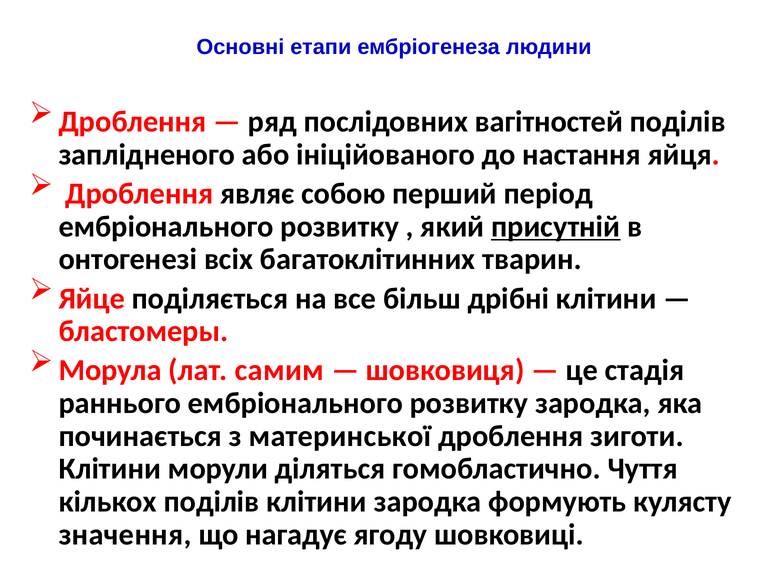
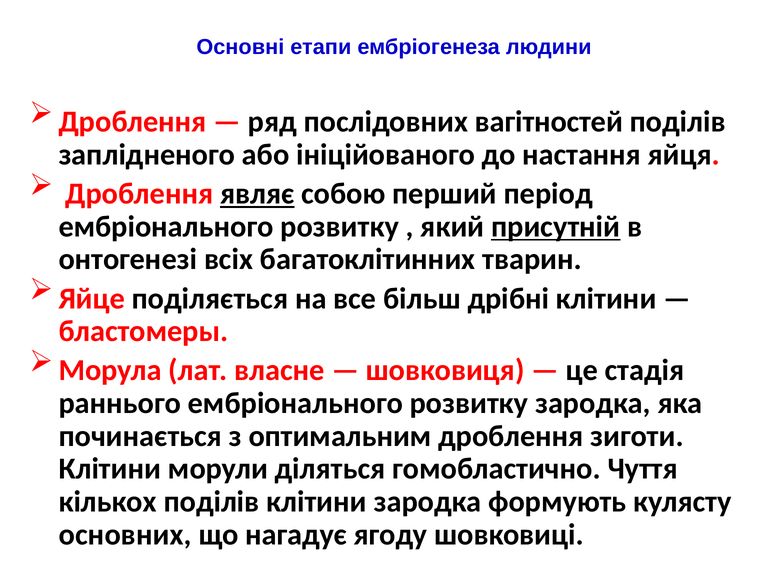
являє underline: none -> present (257, 194)
самим: самим -> власне (280, 370)
материнської: материнської -> оптимальним (340, 436)
значення: значення -> основних (125, 534)
